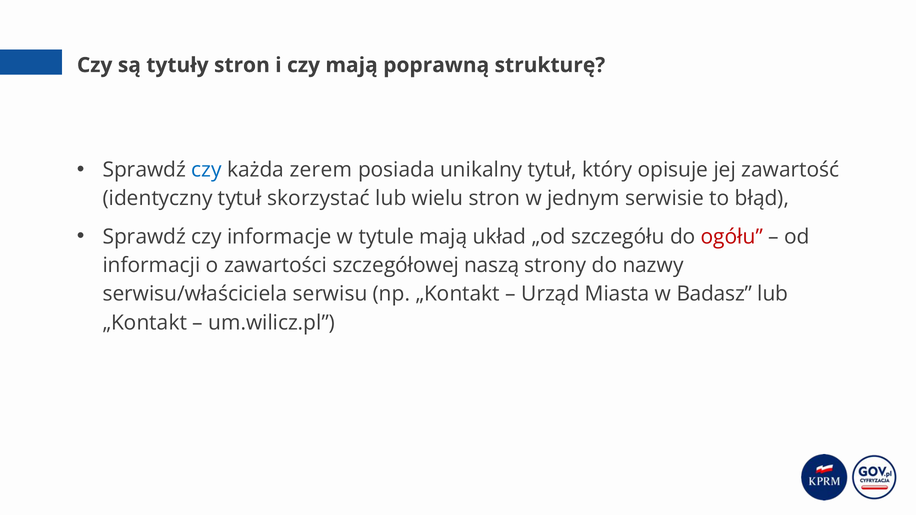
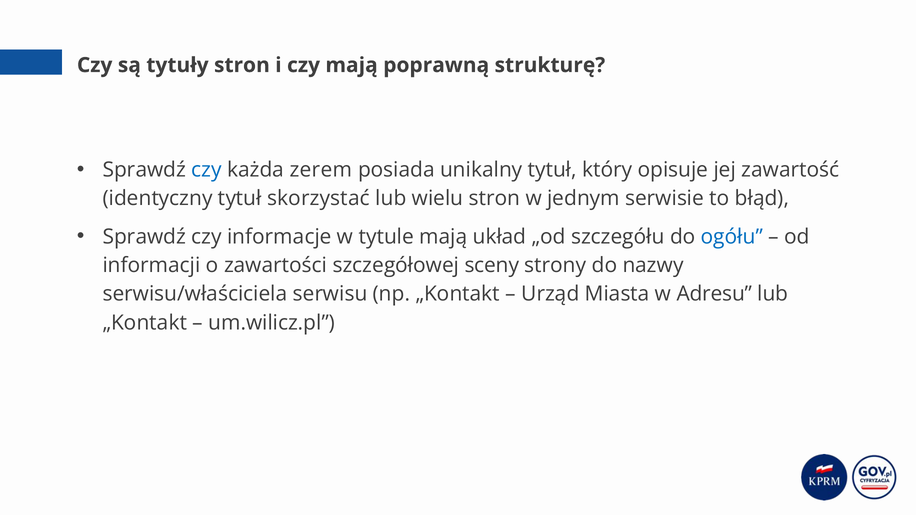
ogółu colour: red -> blue (732, 237)
naszą: naszą -> sceny (492, 266)
Badasz: Badasz -> Adresu (714, 294)
